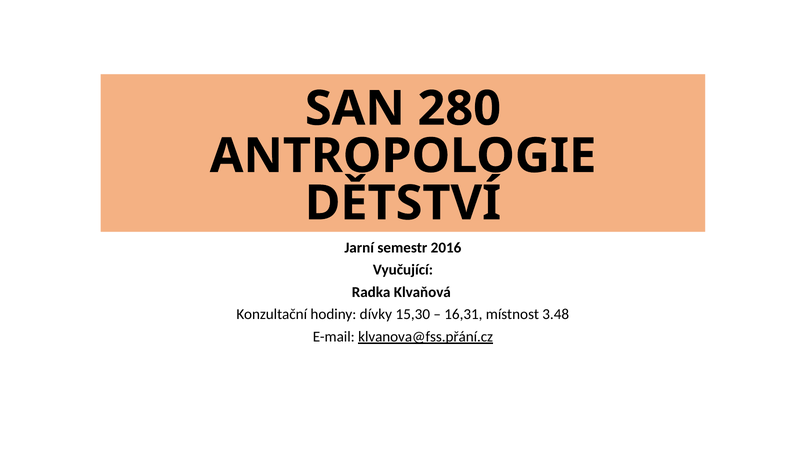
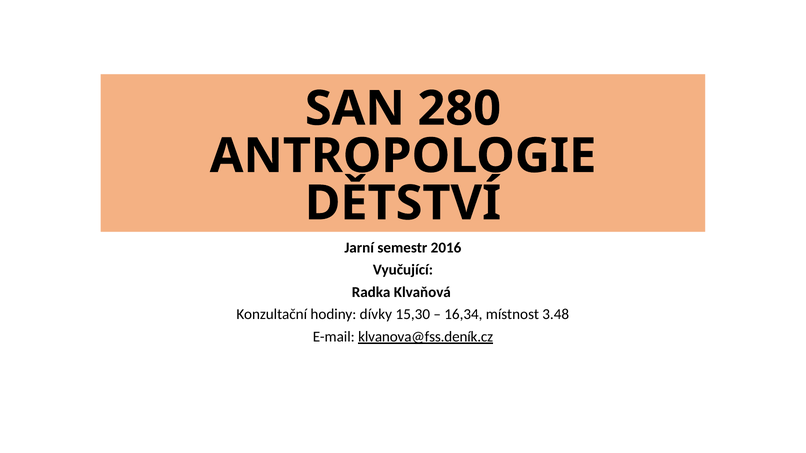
16,31: 16,31 -> 16,34 (463, 315)
klvanova@fss.přání.cz: klvanova@fss.přání.cz -> klvanova@fss.deník.cz (426, 337)
